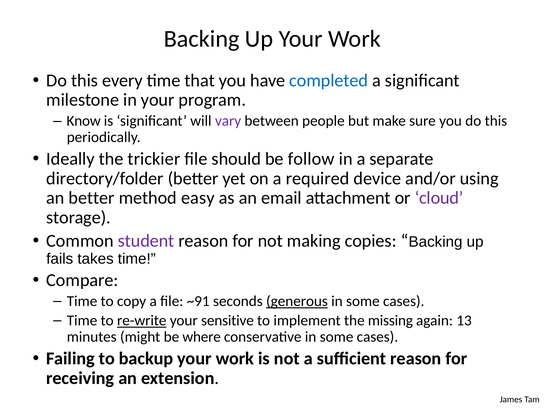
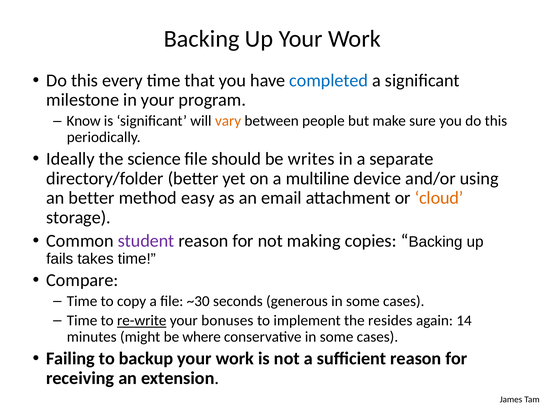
vary colour: purple -> orange (228, 121)
trickier: trickier -> science (154, 159)
follow: follow -> writes (311, 159)
required: required -> multiline (318, 179)
cloud colour: purple -> orange (439, 198)
~91: ~91 -> ~30 (198, 302)
generous underline: present -> none (297, 302)
sensitive: sensitive -> bonuses (227, 321)
missing: missing -> resides (390, 321)
13: 13 -> 14 (464, 321)
